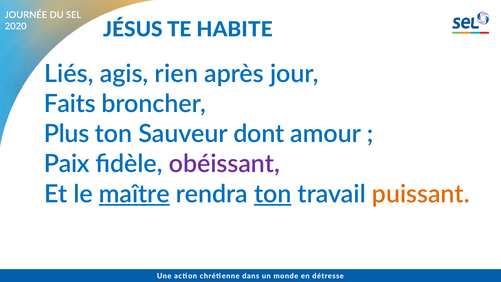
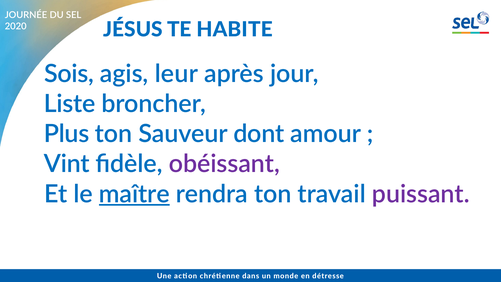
Liés: Liés -> Sois (69, 74)
rien: rien -> leur (176, 74)
Faits: Faits -> Liste (70, 104)
Paix: Paix -> Vint (67, 164)
ton underline: present -> none (273, 194)
puissant colour: orange -> purple (421, 194)
